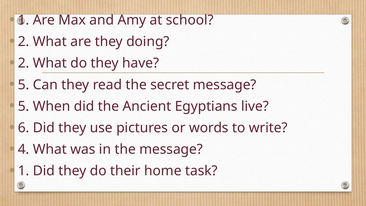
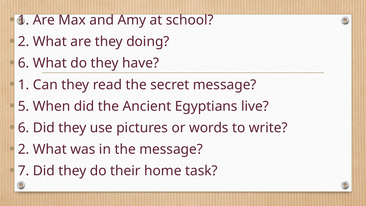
2: 2 -> 6 (24, 63)
5: 5 -> 1 (24, 85)
4: 4 -> 2 (24, 149)
1: 1 -> 7 (24, 171)
